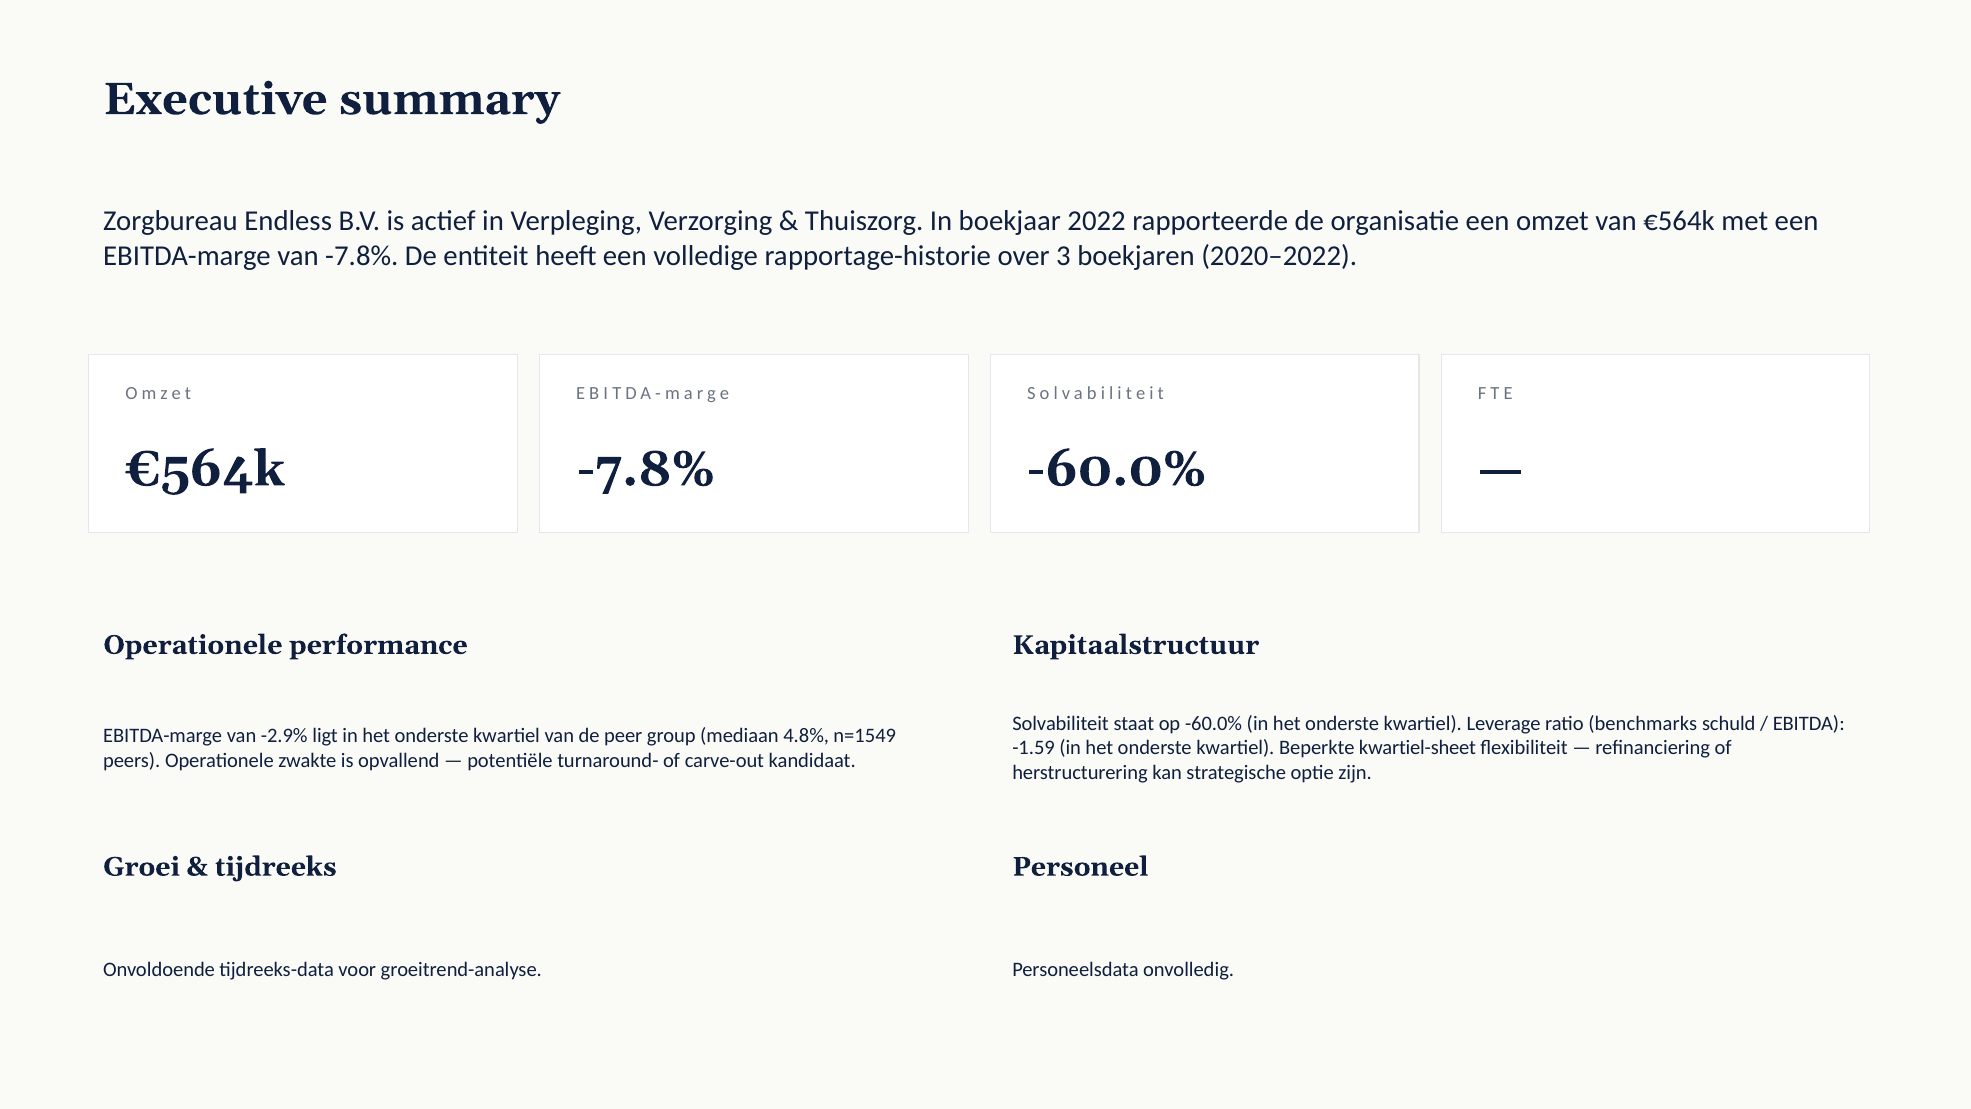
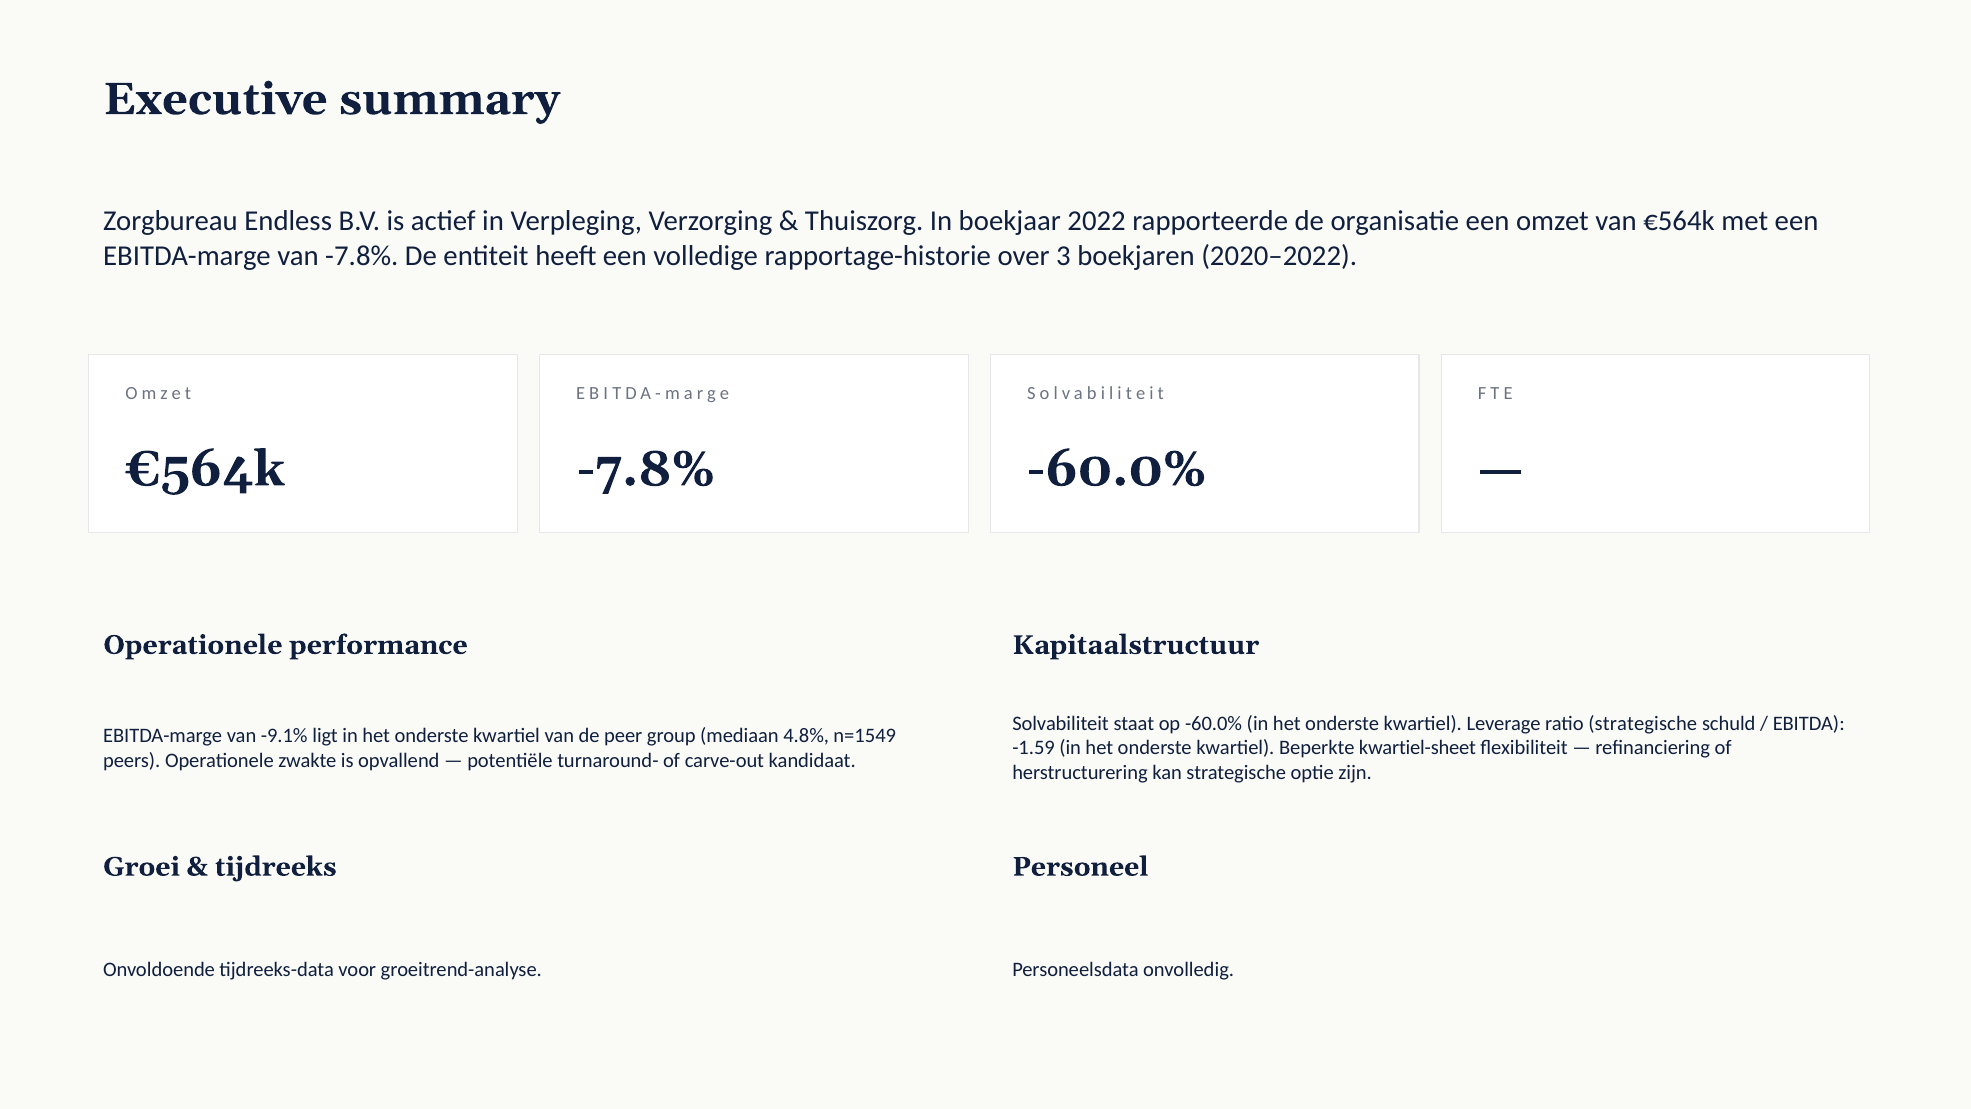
ratio benchmarks: benchmarks -> strategische (1643, 723)
-2.9%: -2.9% -> -9.1% (284, 736)
